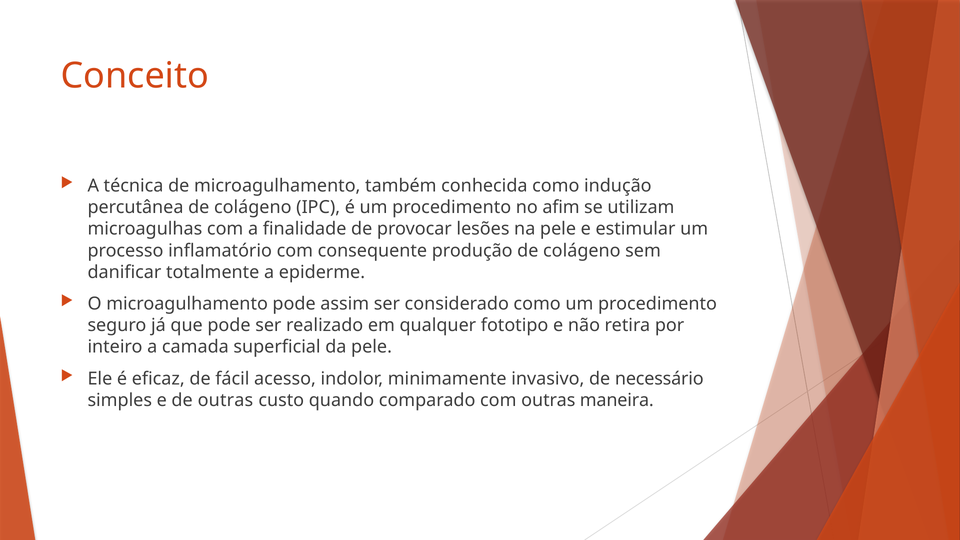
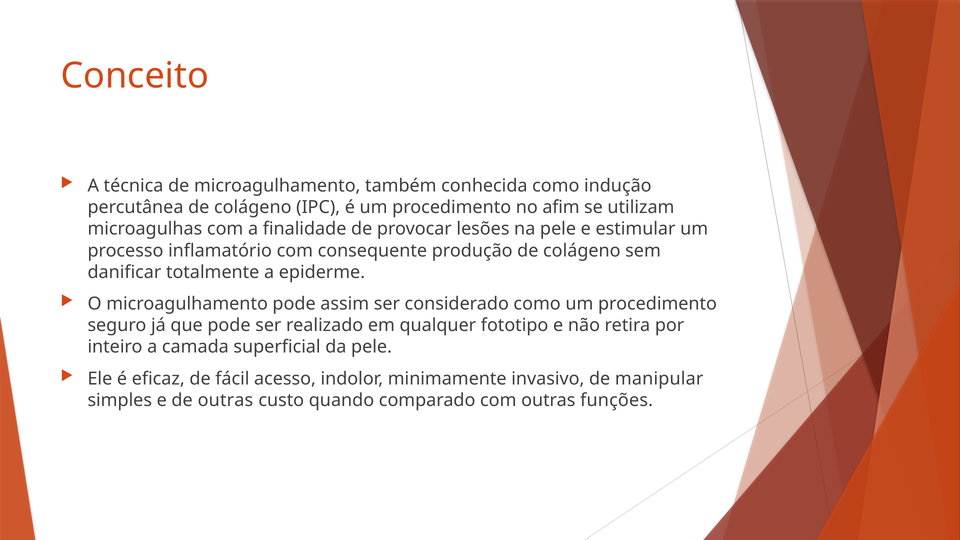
necessário: necessário -> manipular (659, 379)
maneira: maneira -> funções (617, 400)
